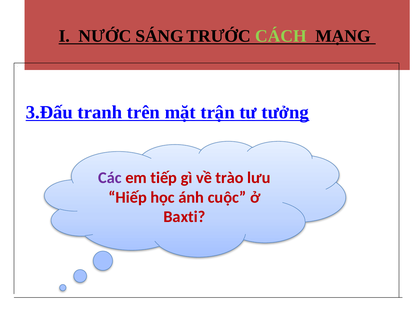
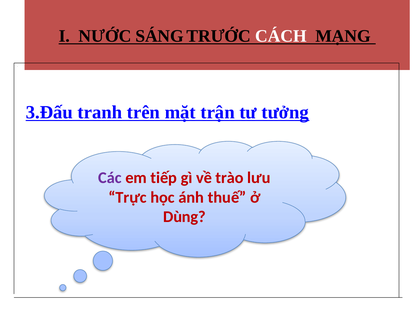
CÁCH colour: light green -> white (281, 36)
Hiếp: Hiếp -> Trực (128, 197)
cuộc: cuộc -> thuế (227, 197)
Baxti: Baxti -> Dùng (184, 217)
